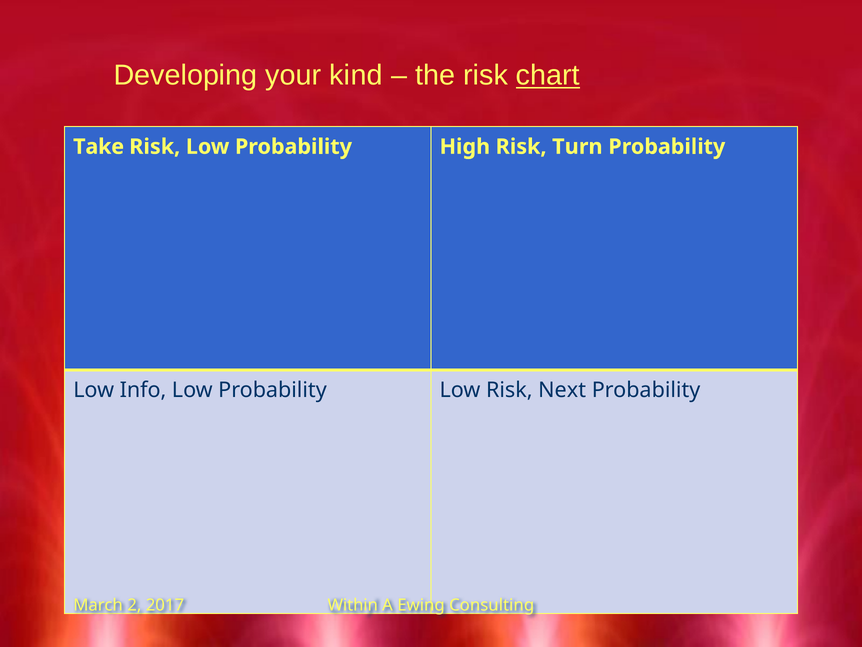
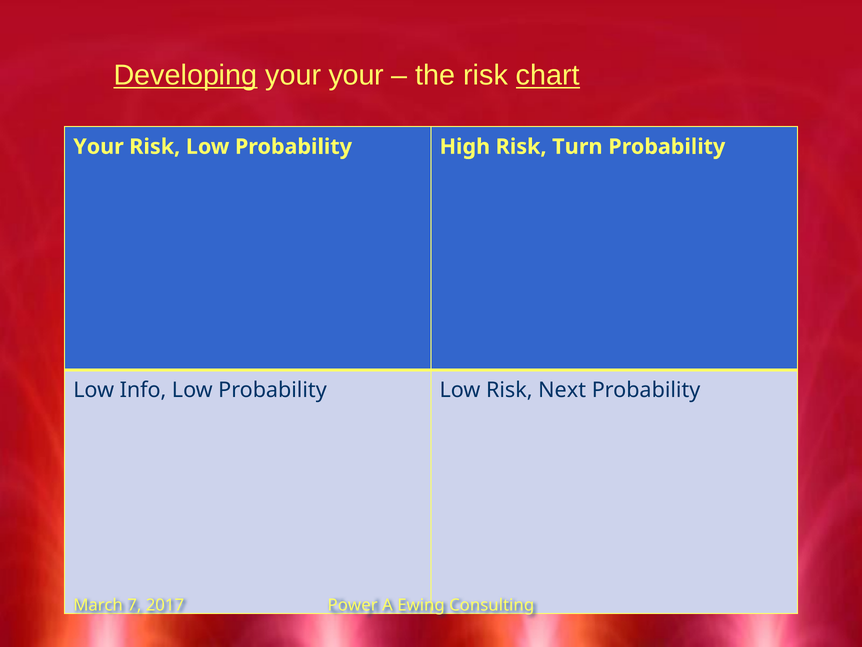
Developing underline: none -> present (185, 75)
your kind: kind -> your (356, 75)
Take: Take -> Your (99, 147)
2: 2 -> 7 (134, 605)
Within: Within -> Power (353, 605)
